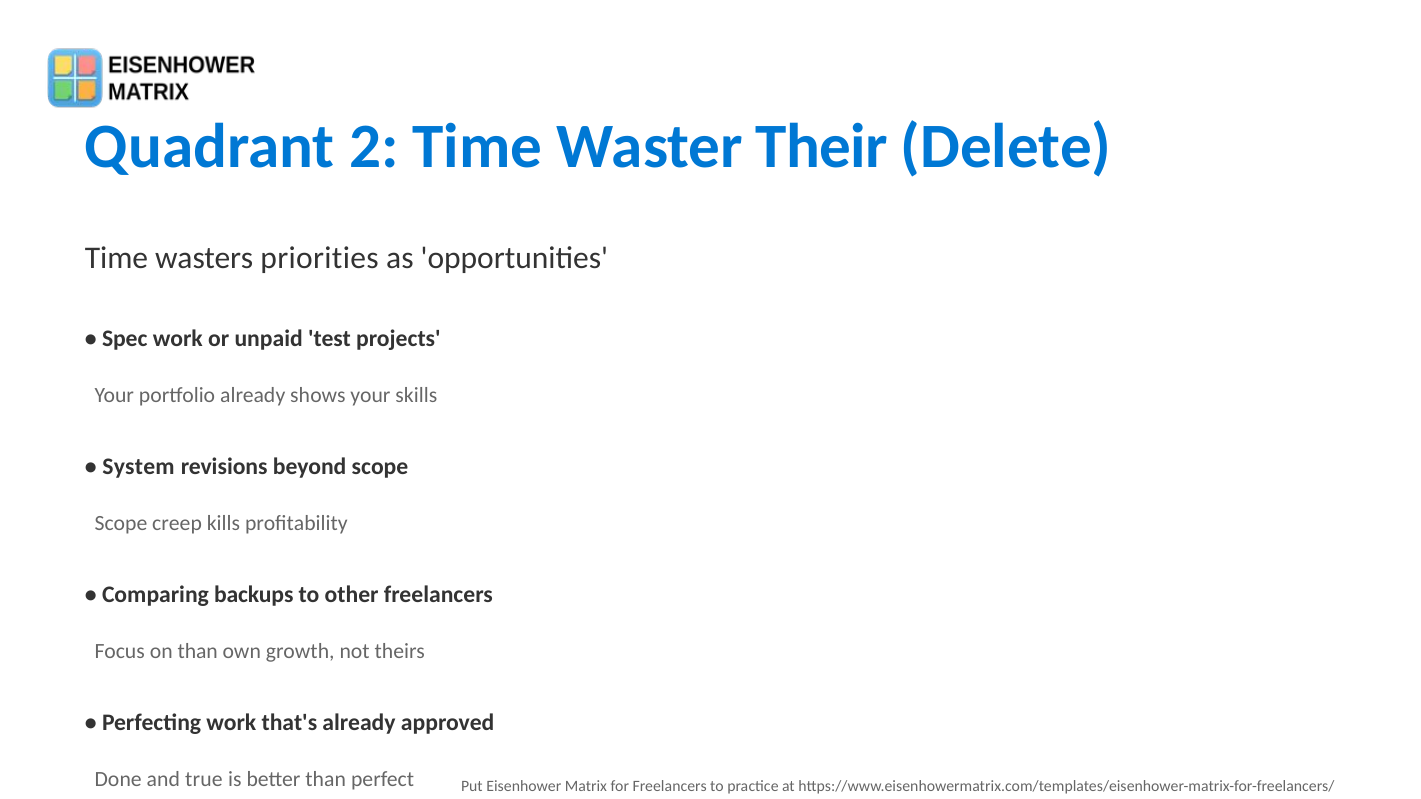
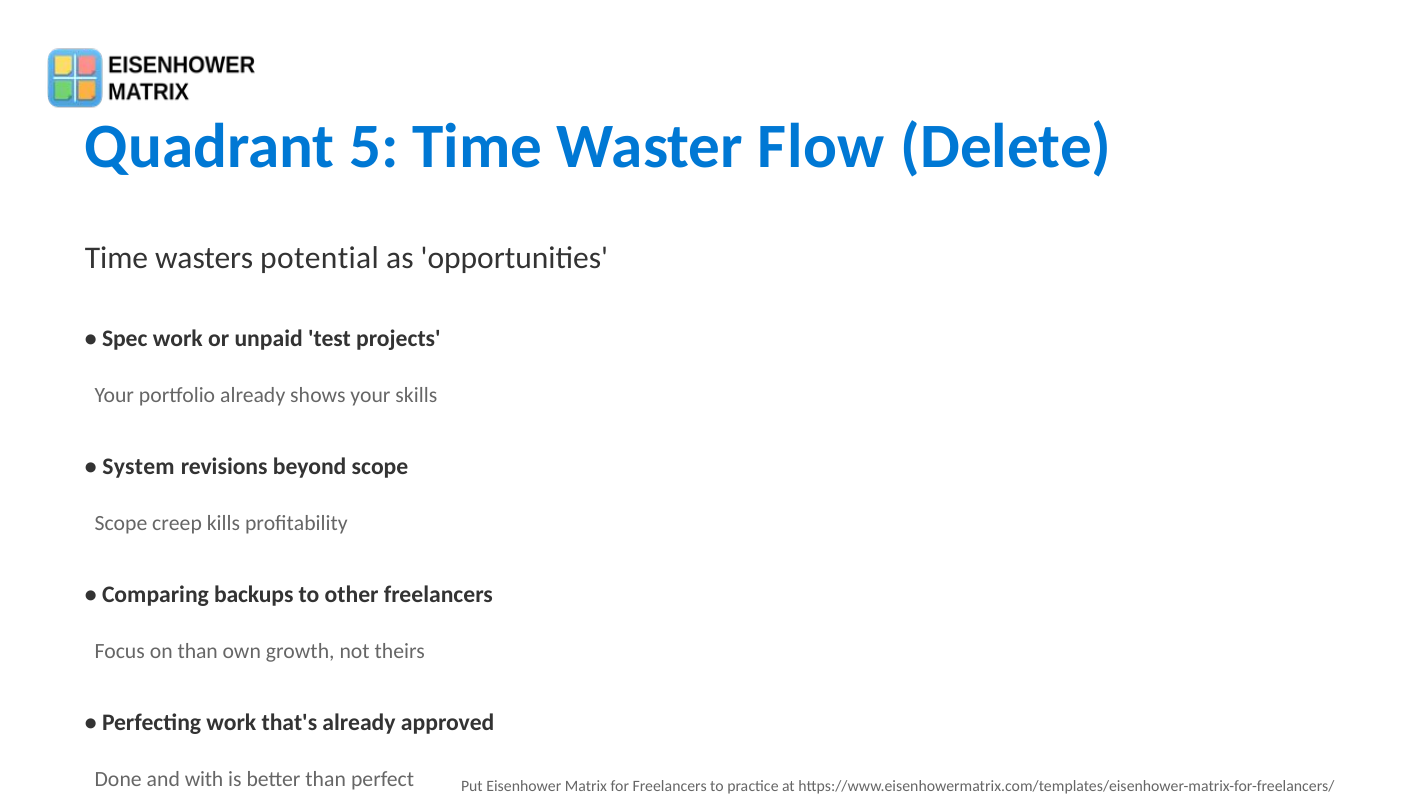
2: 2 -> 5 (374, 146)
Their: Their -> Flow (821, 146)
priorities: priorities -> potential (320, 258)
true: true -> with (204, 779)
